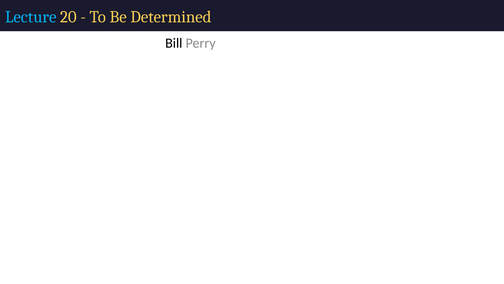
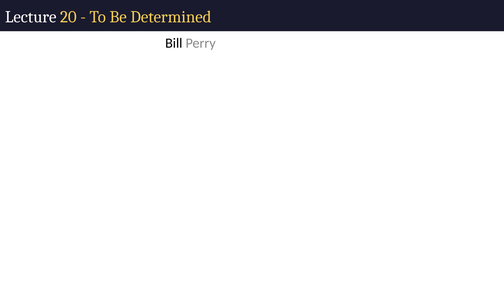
Lecture colour: light blue -> white (31, 17)
